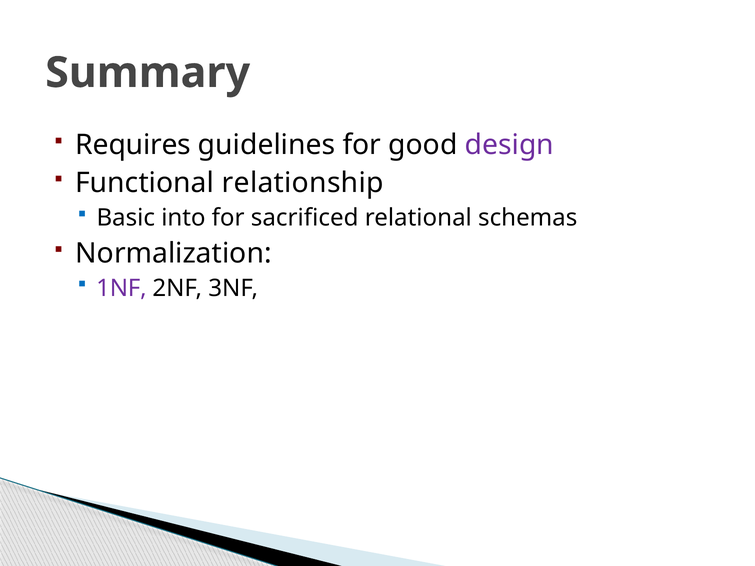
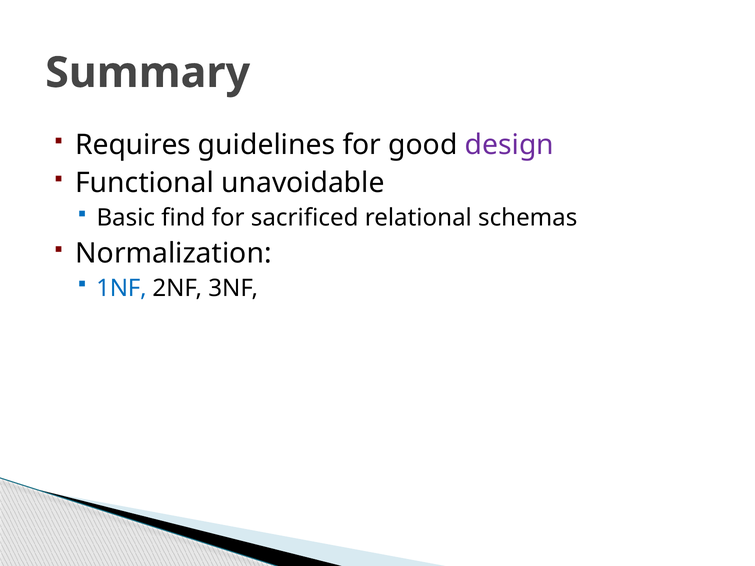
relationship: relationship -> unavoidable (303, 183)
into: into -> find (183, 218)
1NF colour: purple -> blue (121, 288)
